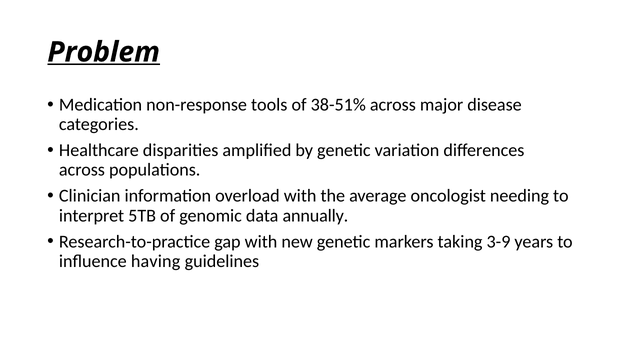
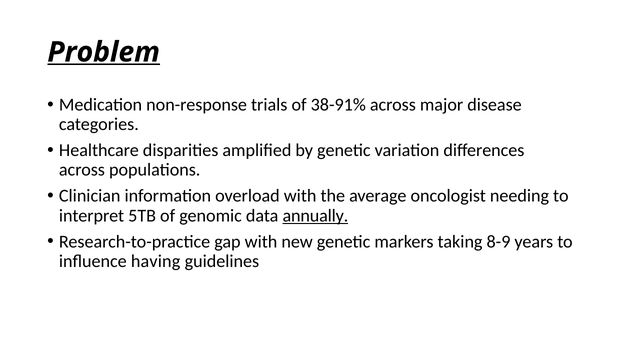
tools: tools -> trials (269, 105)
38-51%: 38-51% -> 38-91% (338, 105)
annually underline: none -> present (315, 216)
3-9: 3-9 -> 8-9 (498, 242)
